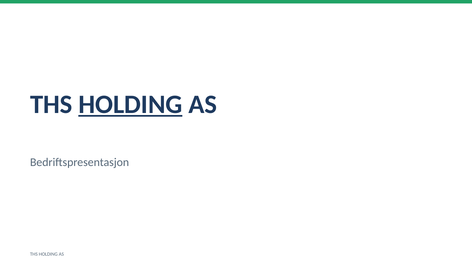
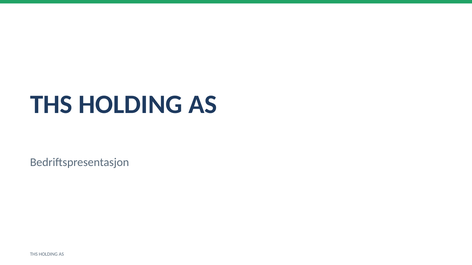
HOLDING underline: present -> none (130, 105)
